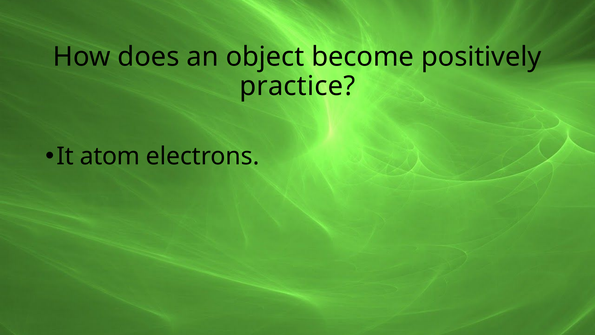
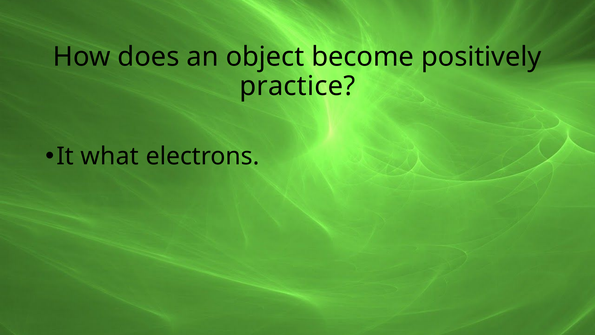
atom: atom -> what (110, 156)
